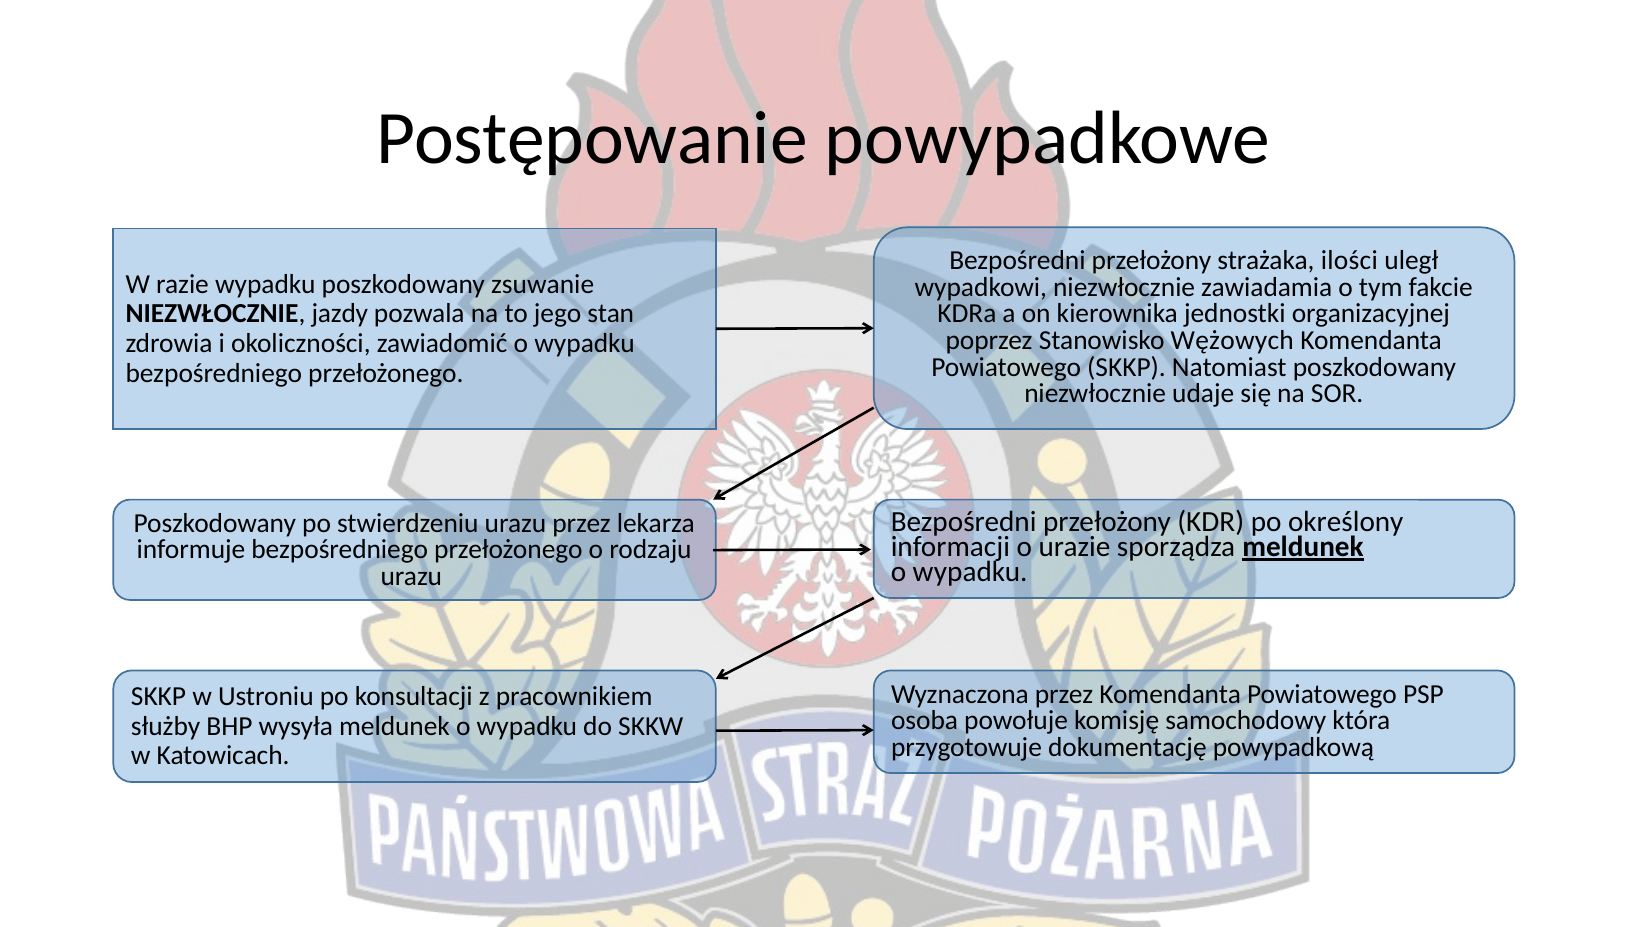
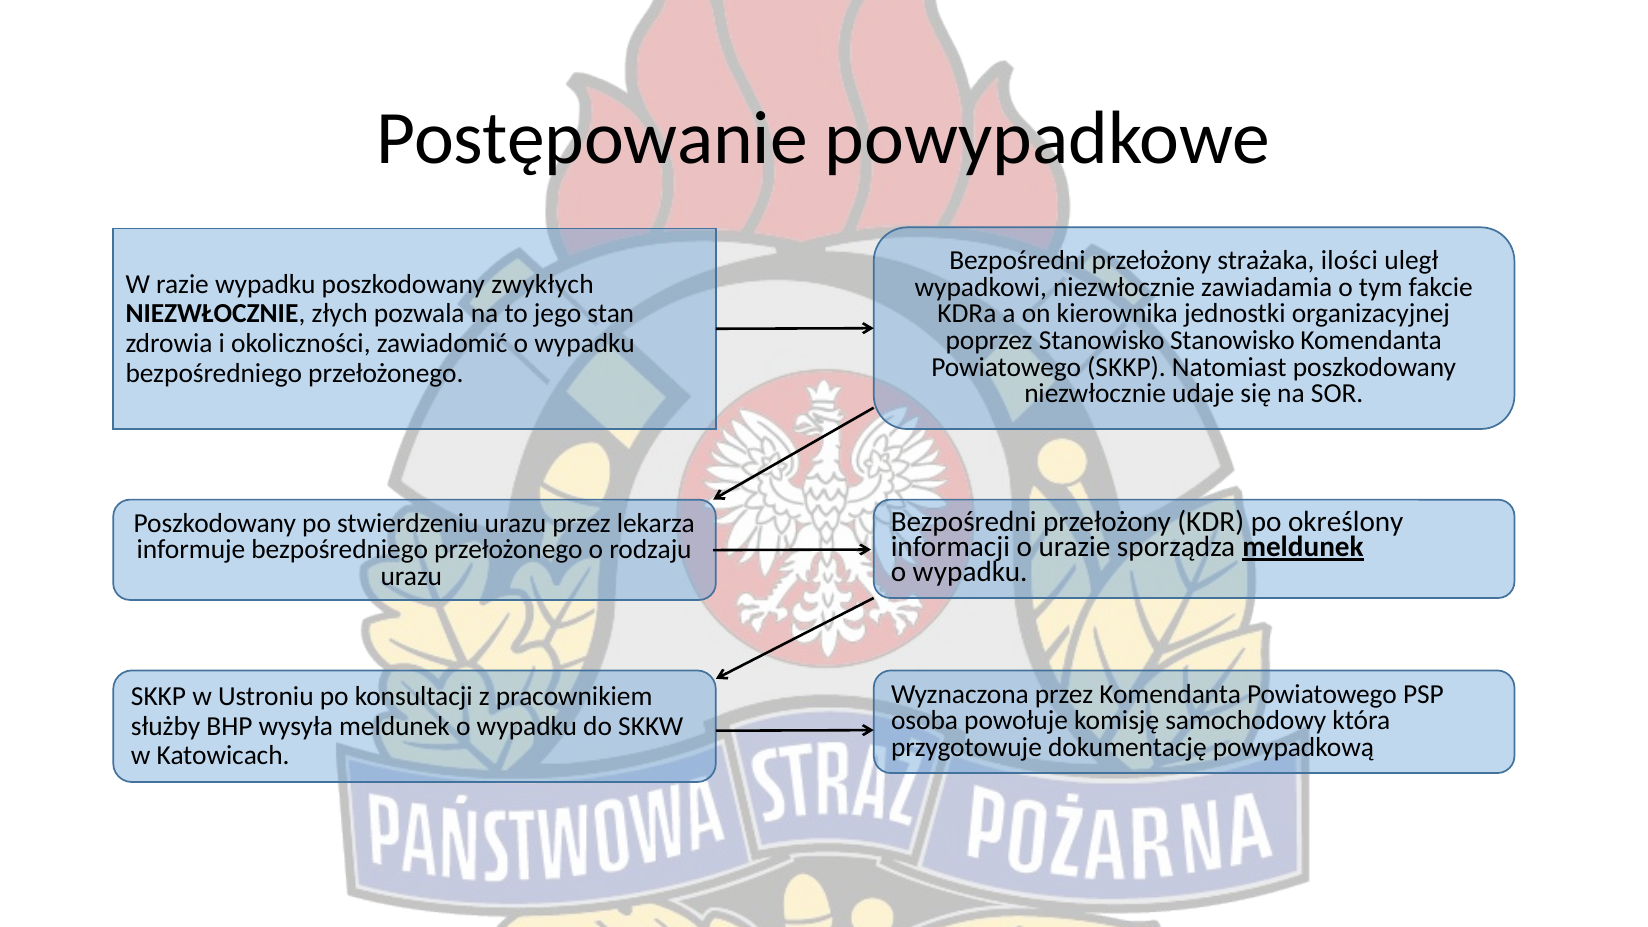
zsuwanie: zsuwanie -> zwykłych (543, 284)
jazdy: jazdy -> złych (340, 314)
Stanowisko Wężowych: Wężowych -> Stanowisko (1233, 340)
